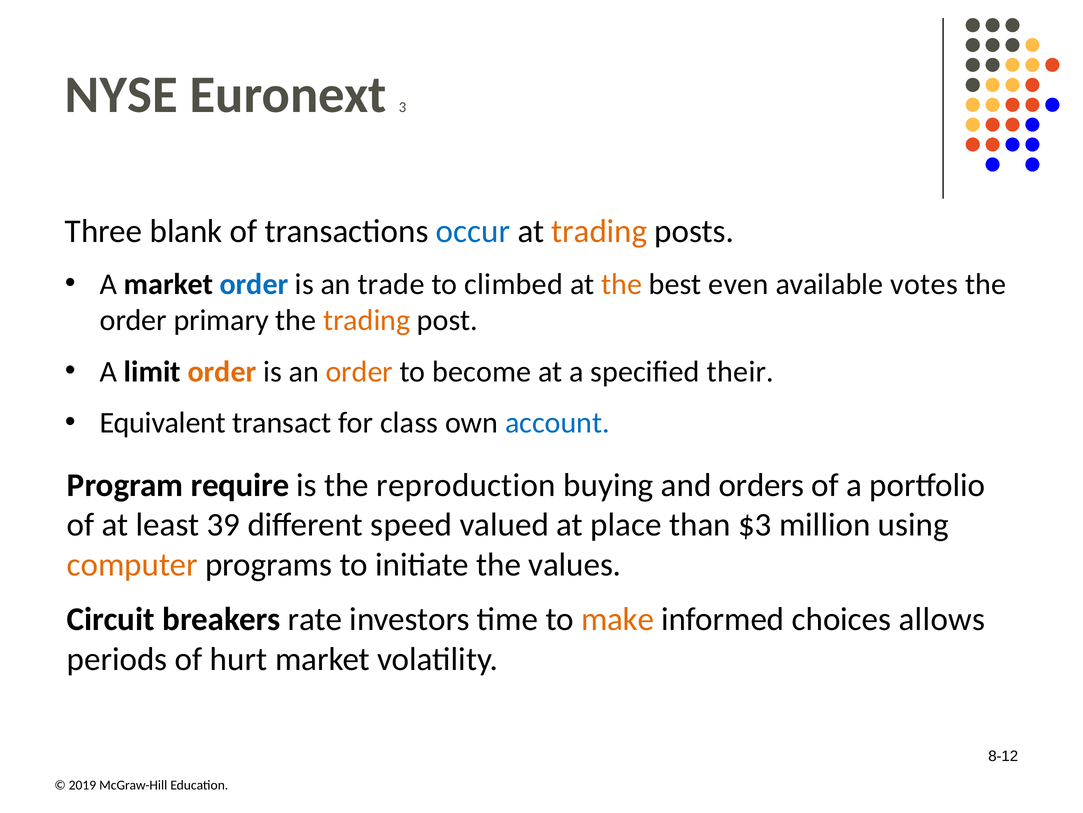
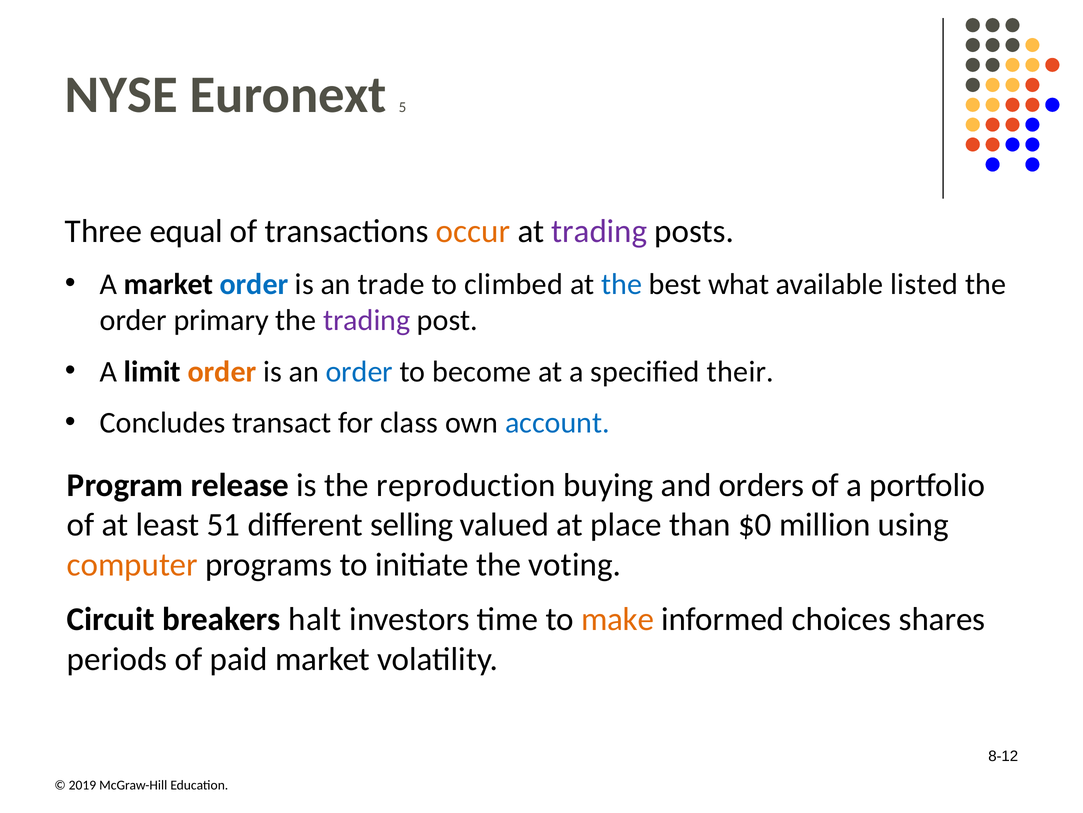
3: 3 -> 5 (403, 107)
blank: blank -> equal (186, 231)
occur colour: blue -> orange (473, 231)
trading colour: orange -> purple (599, 231)
the colour: orange -> blue (622, 284)
even: even -> what (739, 284)
votes: votes -> listed (924, 284)
trading colour: orange -> purple (367, 320)
order colour: orange -> blue (359, 371)
Equivalent: Equivalent -> Concludes (162, 422)
require: require -> release (240, 485)
39: 39 -> 51 (223, 524)
speed: speed -> selling (412, 524)
$3: $3 -> $0 (755, 524)
values: values -> voting (575, 564)
rate: rate -> halt (315, 619)
allows: allows -> shares (942, 619)
hurt: hurt -> paid (239, 659)
